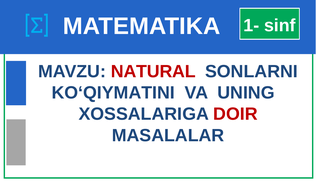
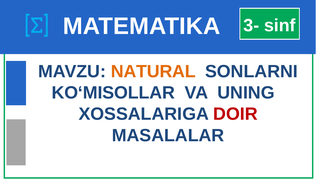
1-: 1- -> 3- (251, 25)
NATURAL colour: red -> orange (153, 71)
KO‘QIYMATINI: KO‘QIYMATINI -> KO‘MISOLLAR (113, 93)
